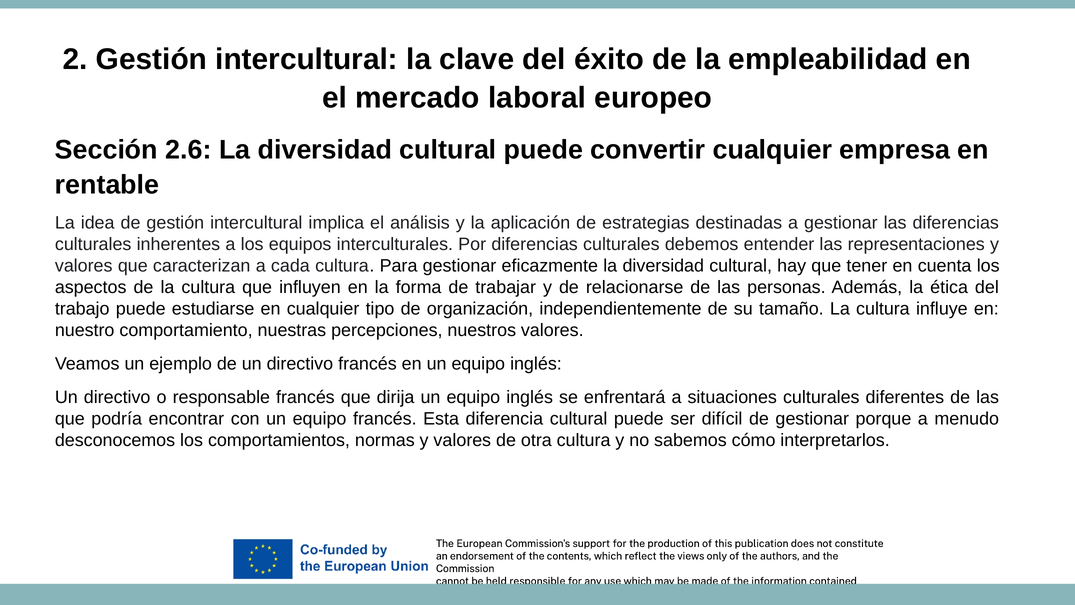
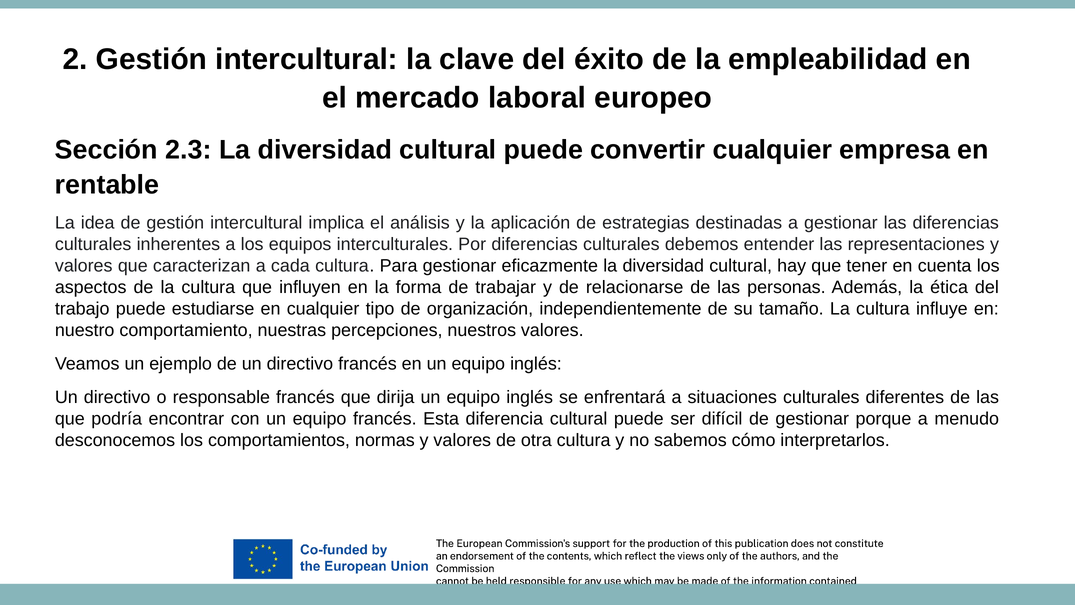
2.6: 2.6 -> 2.3 (188, 150)
